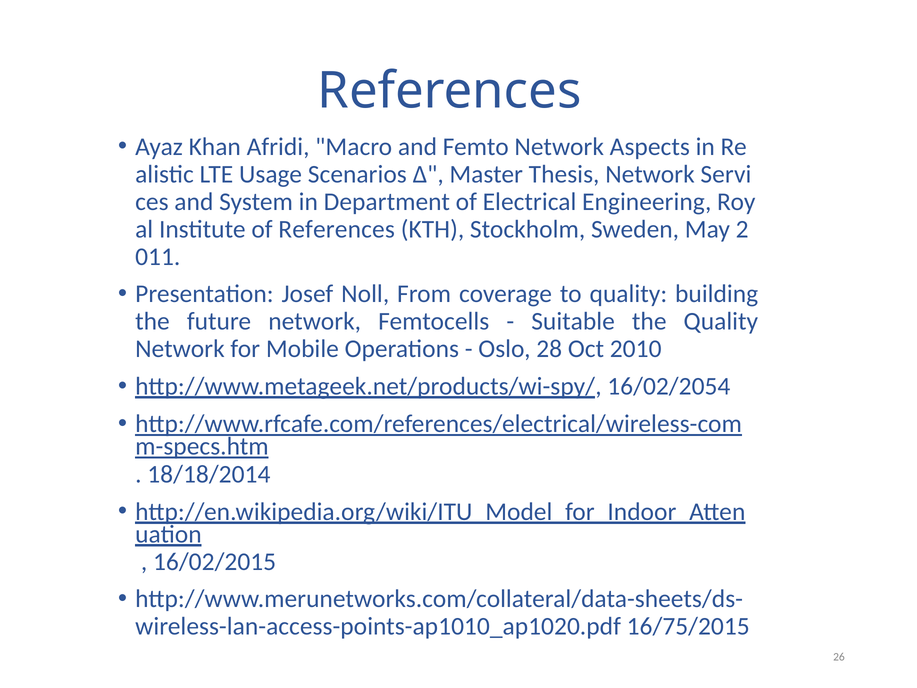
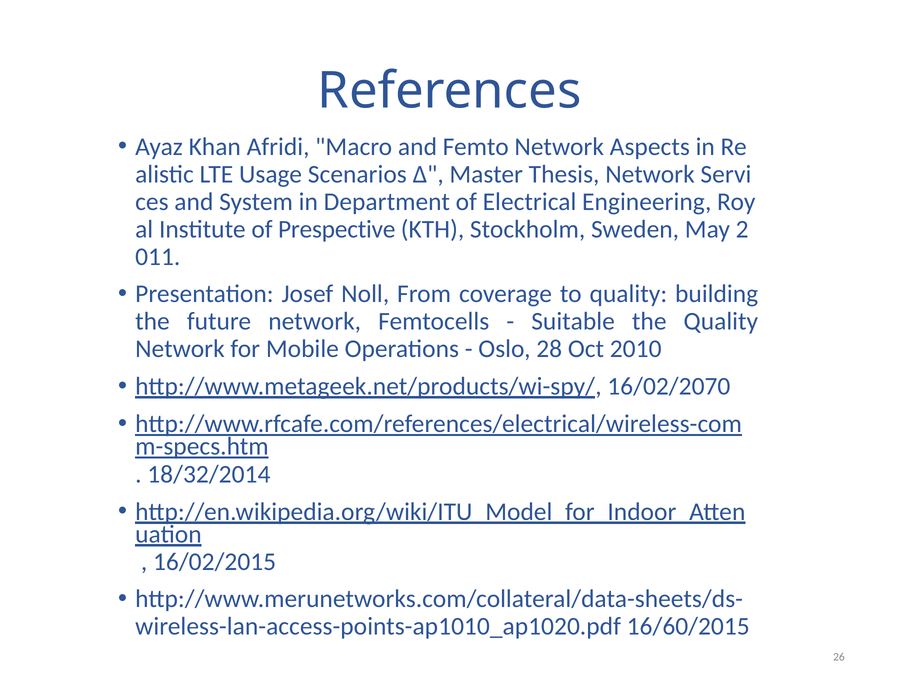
of References: References -> Prespective (337, 229)
16/02/2054: 16/02/2054 -> 16/02/2070 (669, 386)
18/18/2014: 18/18/2014 -> 18/32/2014 (209, 474)
16/75/2015: 16/75/2015 -> 16/60/2015 (688, 626)
